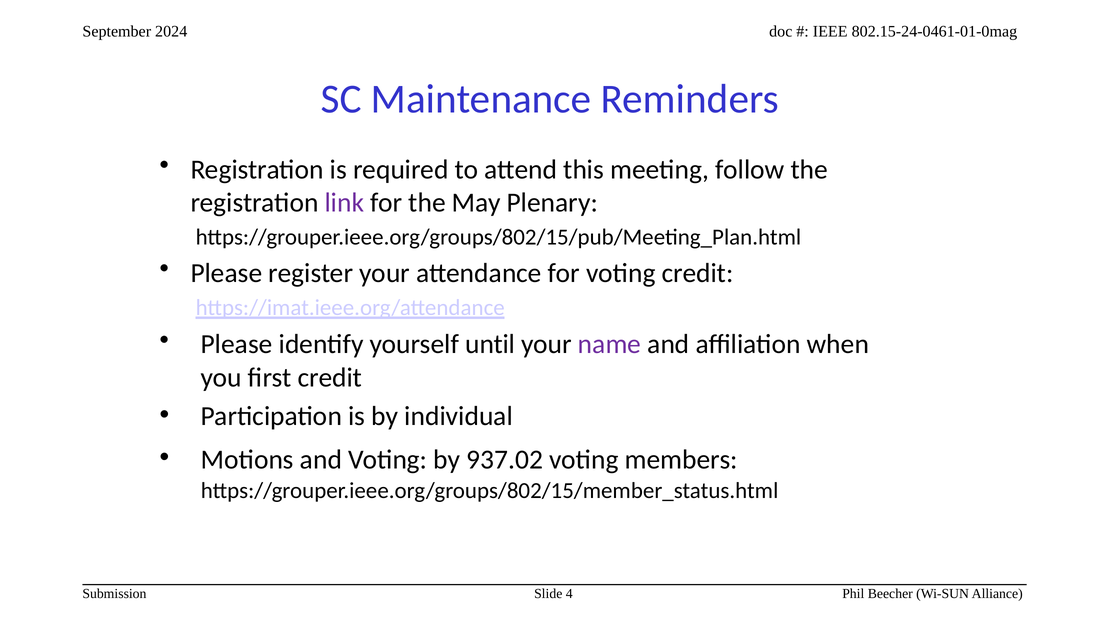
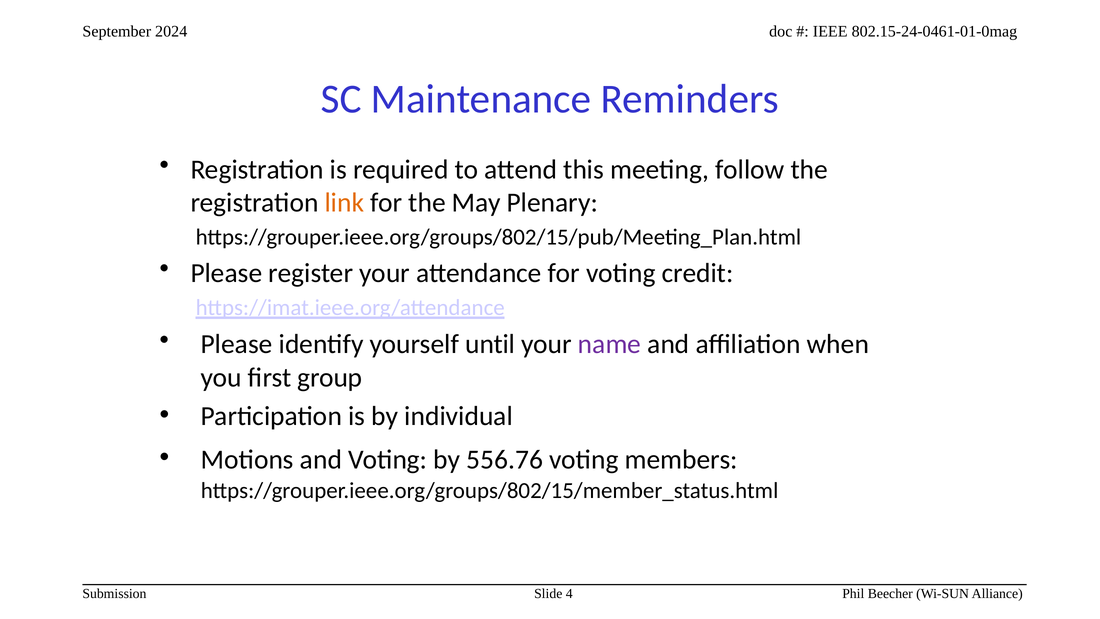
link colour: purple -> orange (344, 203)
first credit: credit -> group (330, 377)
937.02: 937.02 -> 556.76 (505, 460)
